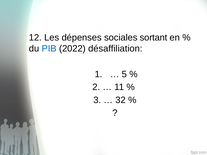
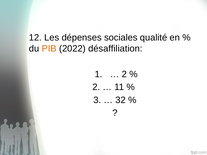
sortant: sortant -> qualité (154, 38)
PIB colour: blue -> orange (49, 49)
5: 5 -> 2 (124, 74)
